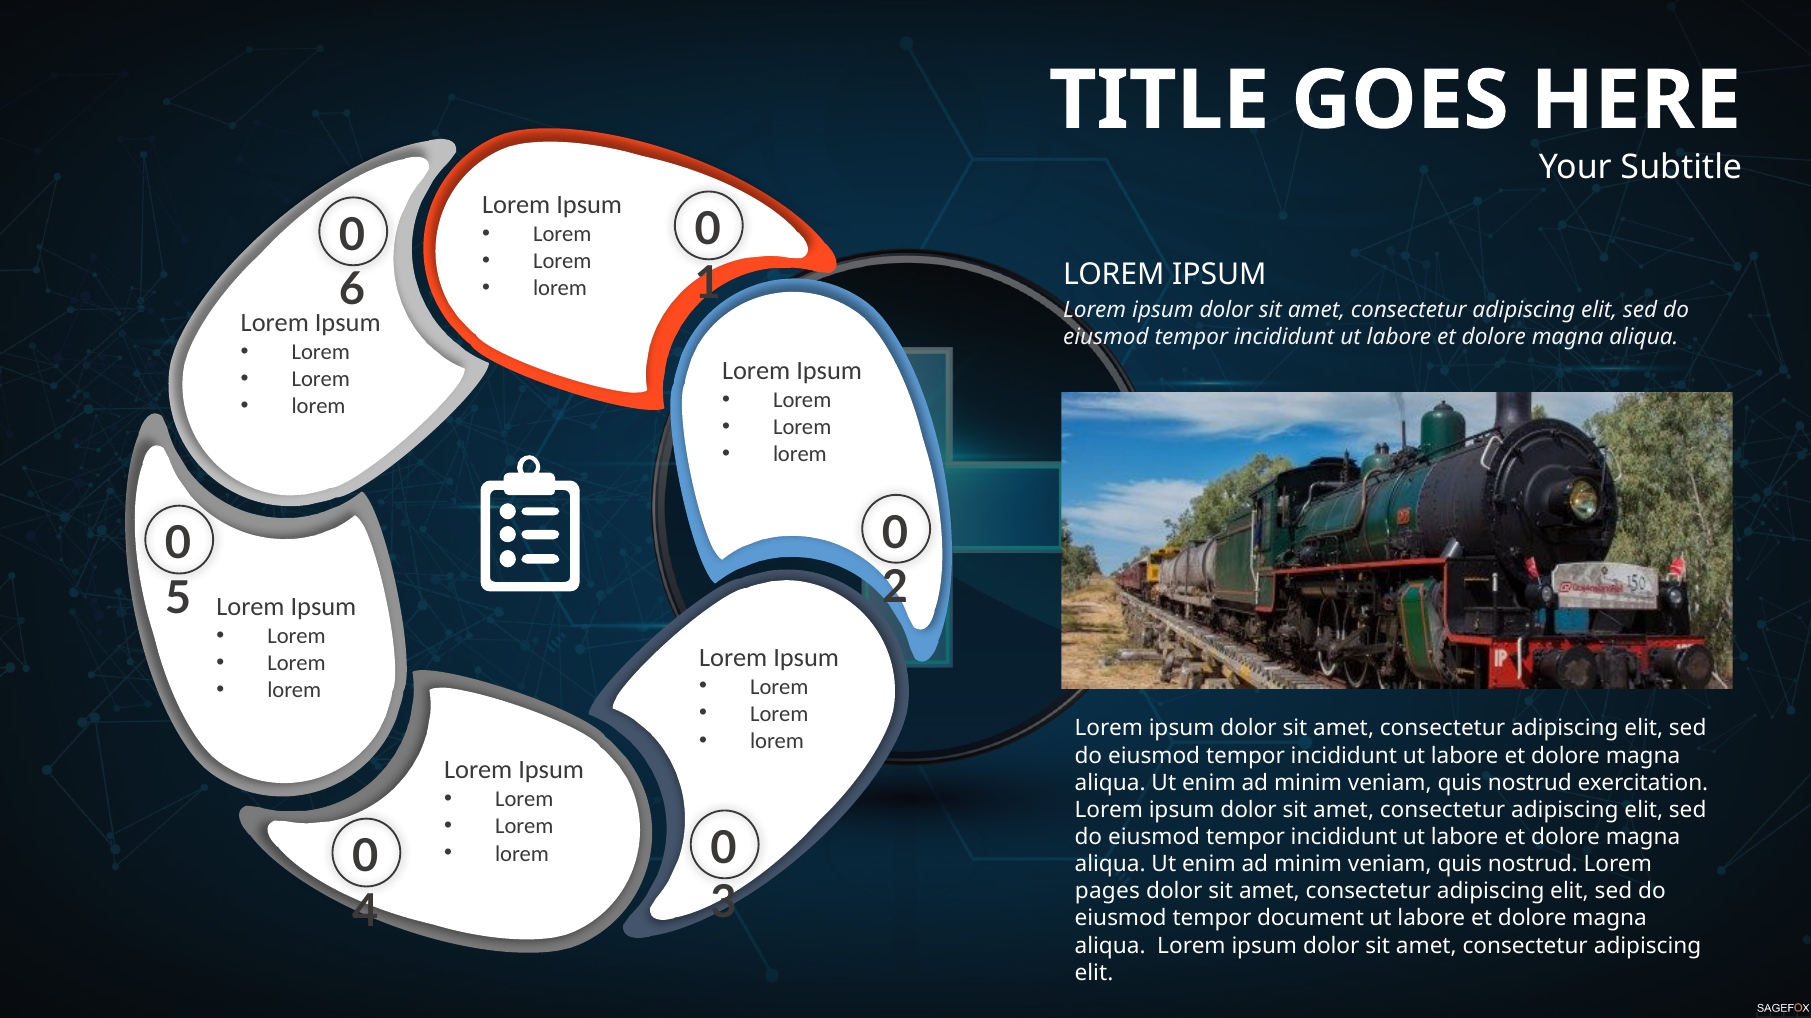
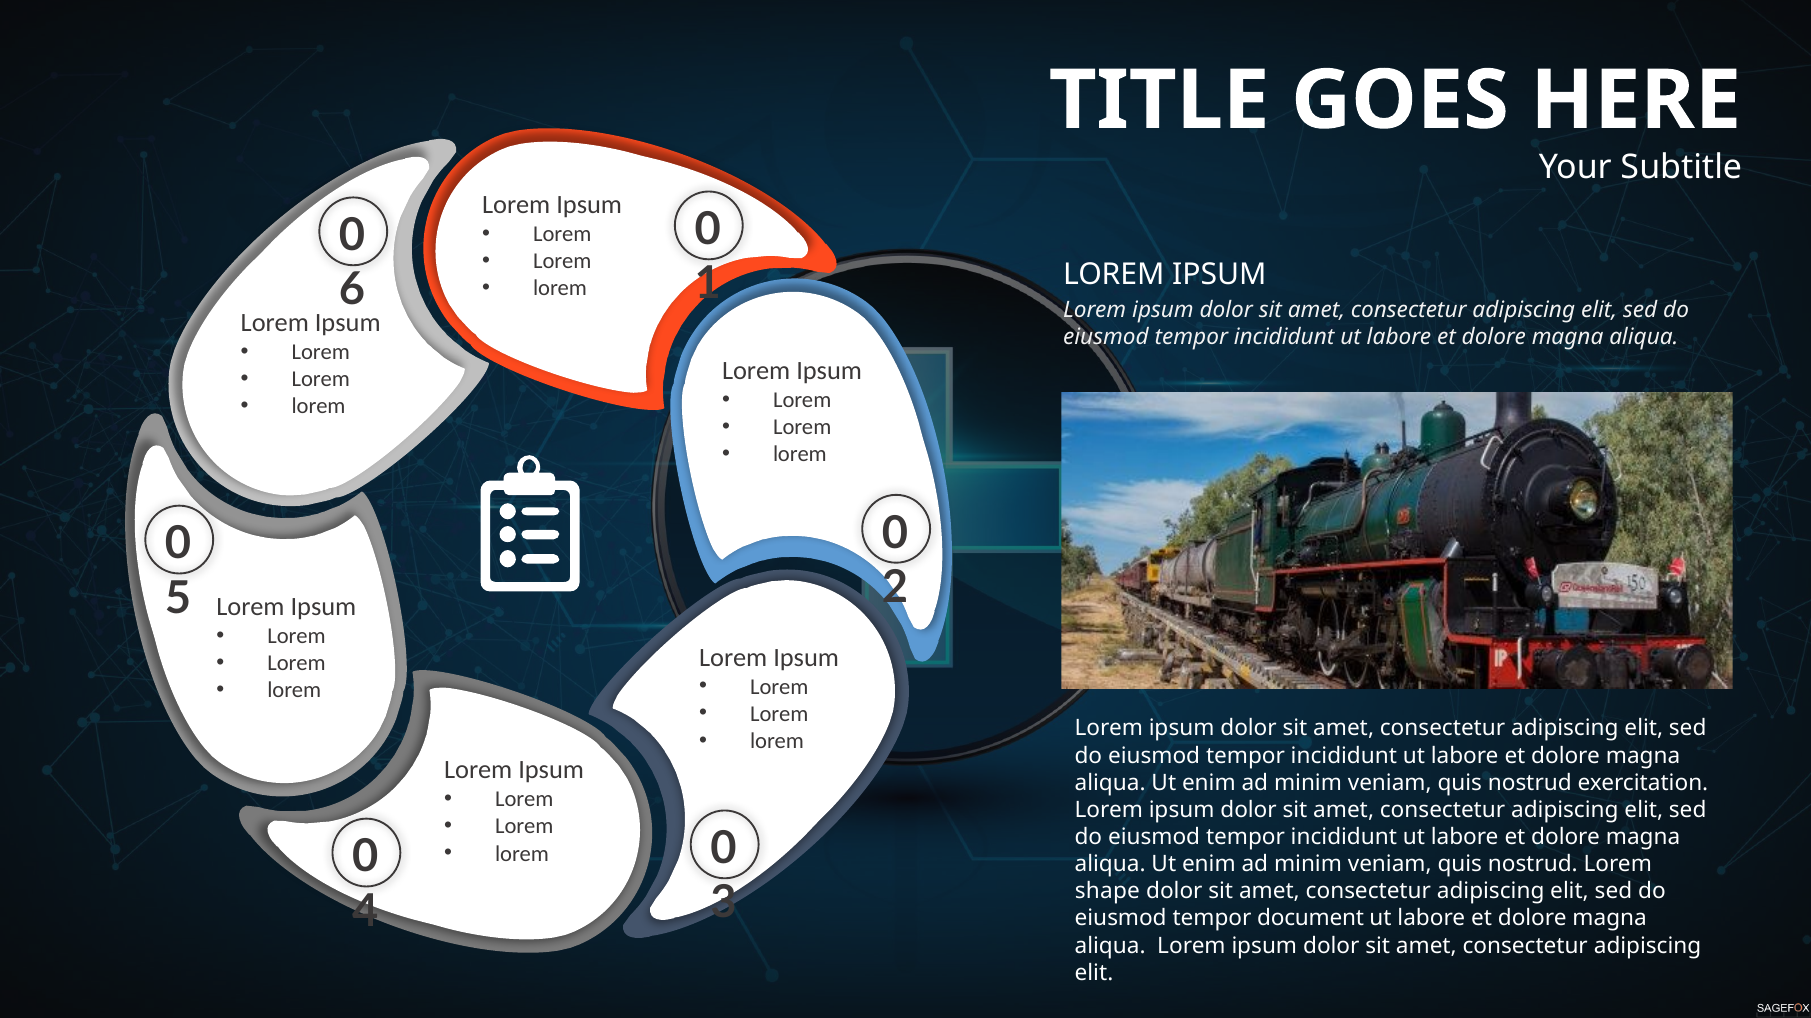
pages: pages -> shape (1107, 892)
